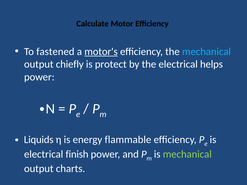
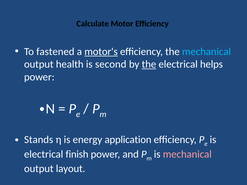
chiefly: chiefly -> health (70, 64)
protect: protect -> second (111, 64)
the underline: none -> present (149, 64)
Liquids: Liquids -> Stands (39, 140)
flammable: flammable -> application (128, 140)
mechanical colour: light green -> pink (187, 154)
charts: charts -> layout (71, 169)
